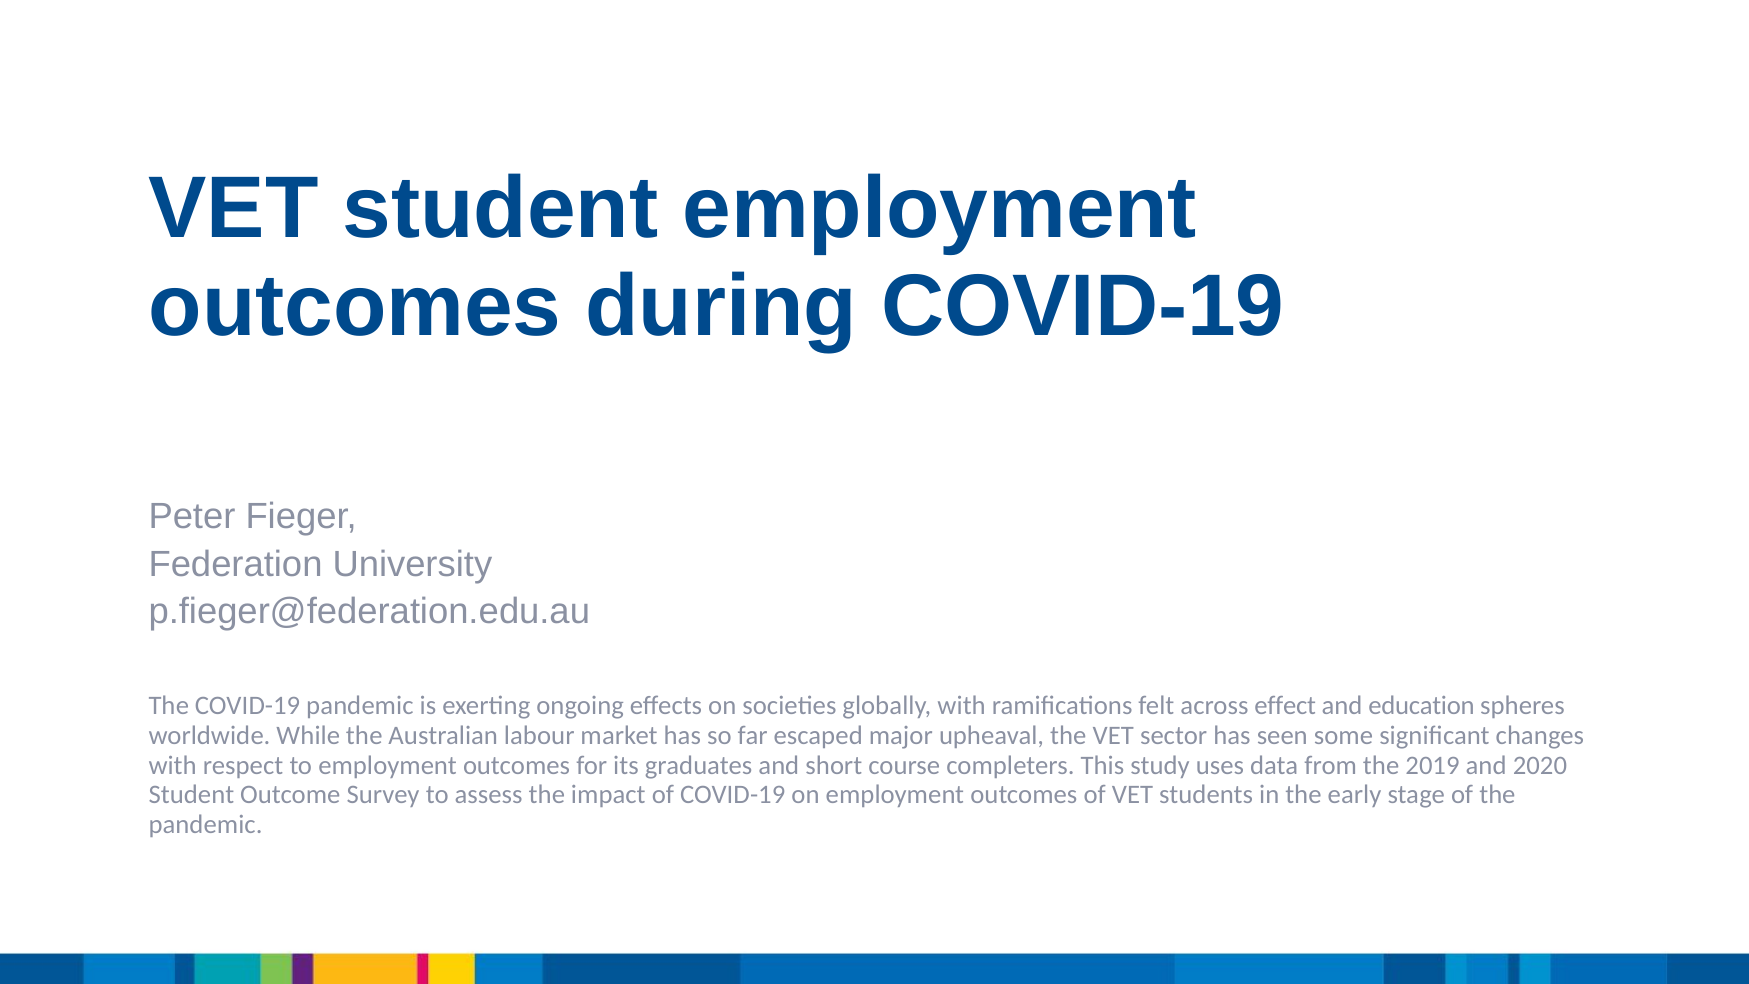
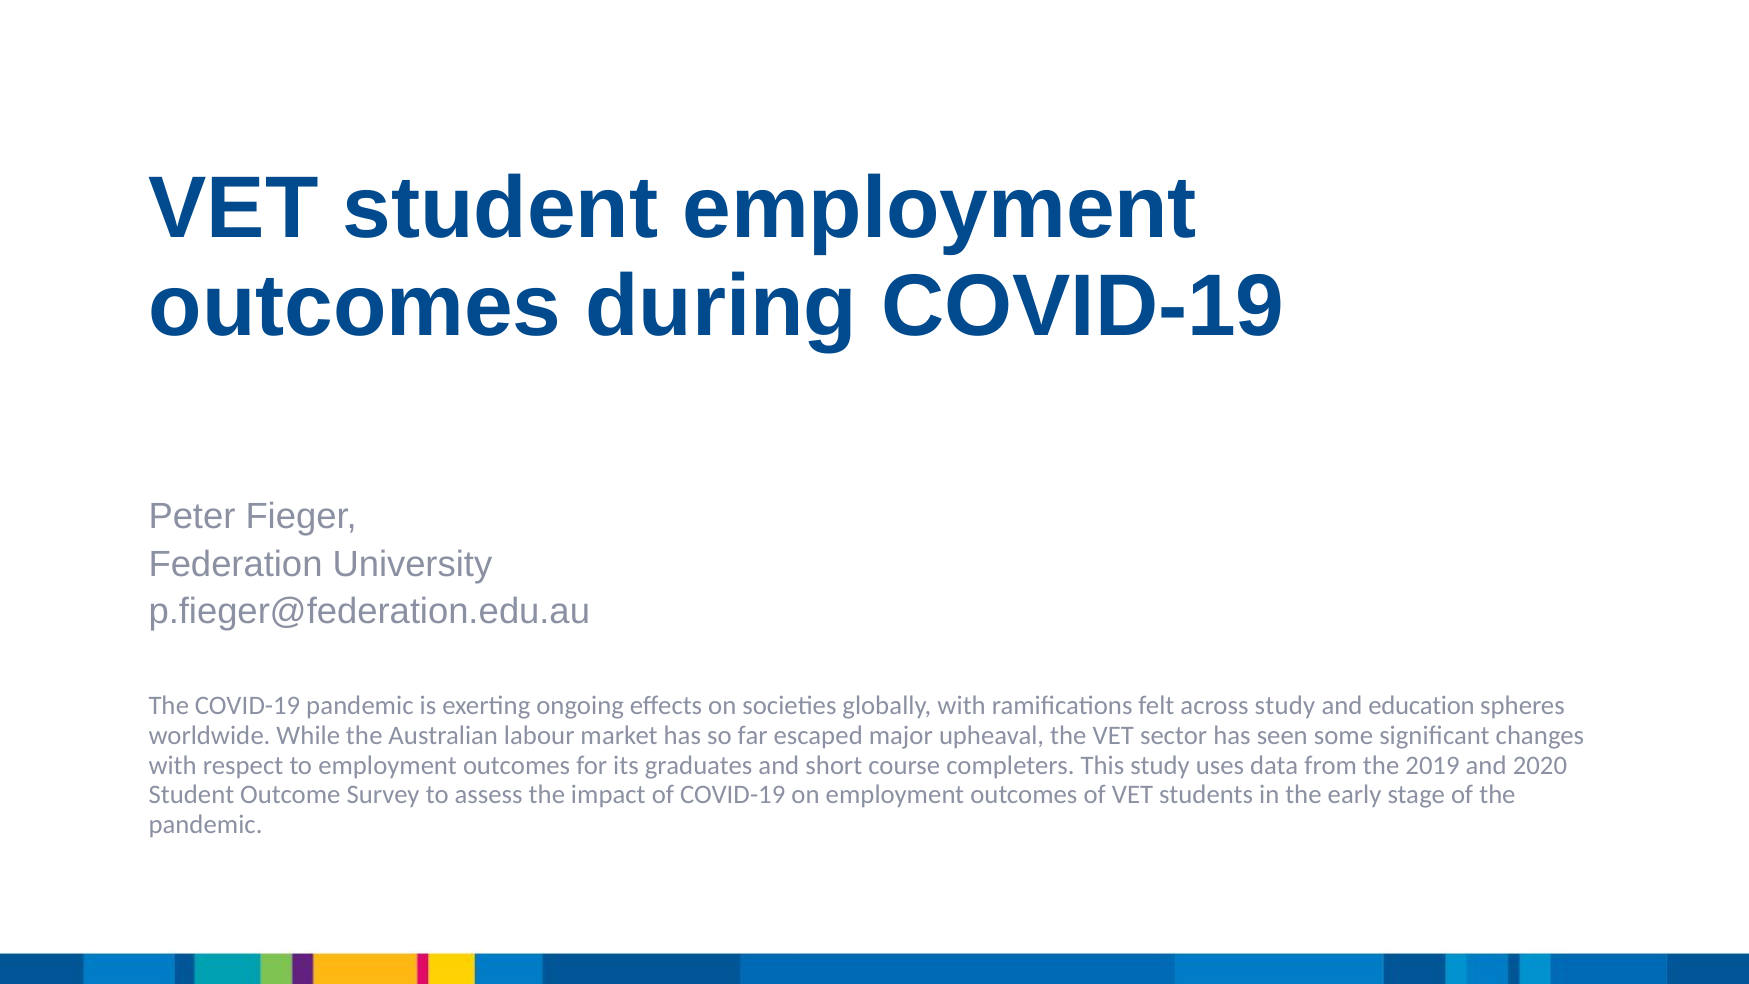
across effect: effect -> study (1285, 706)
